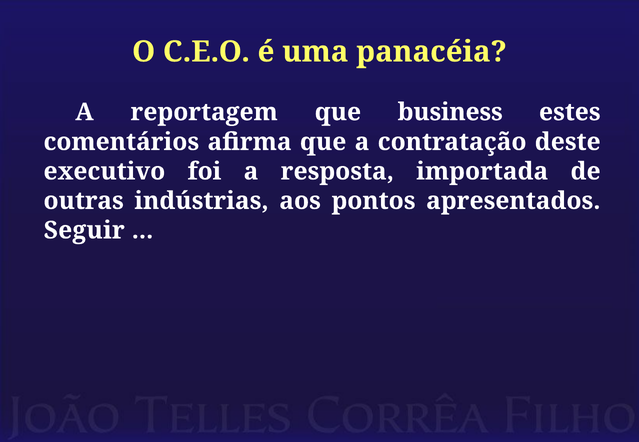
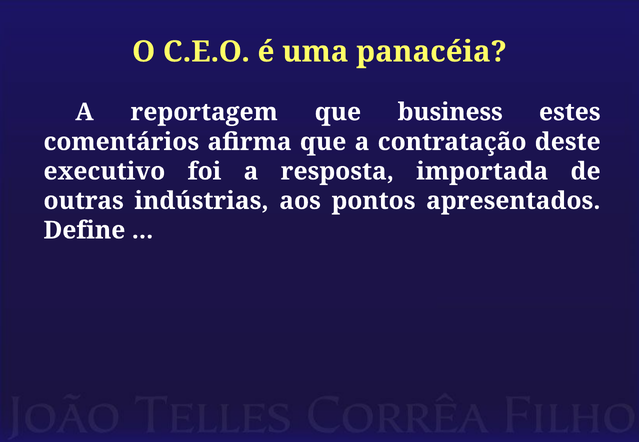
Seguir: Seguir -> Define (84, 230)
